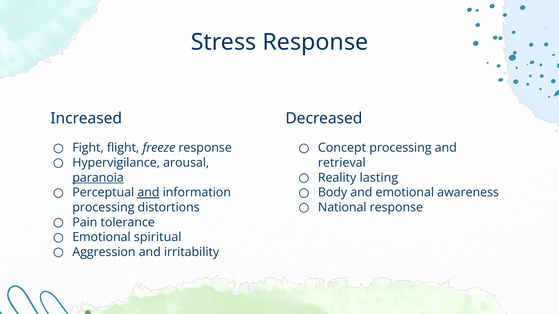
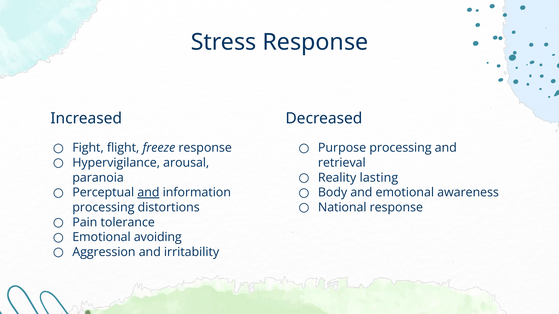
Concept: Concept -> Purpose (342, 148)
paranoia underline: present -> none (98, 178)
spiritual: spiritual -> avoiding (158, 237)
